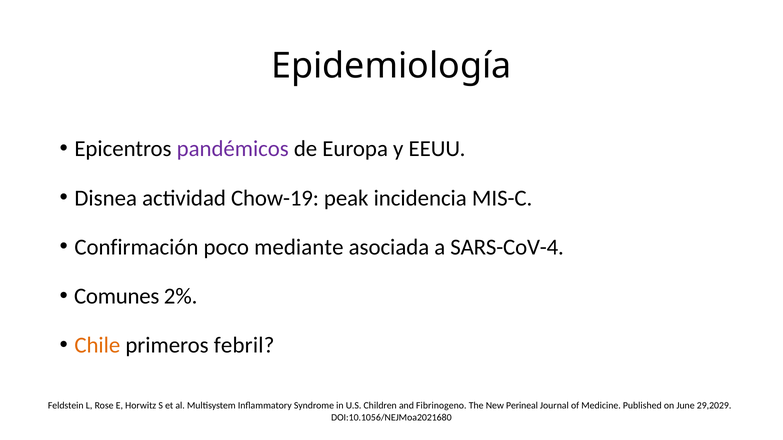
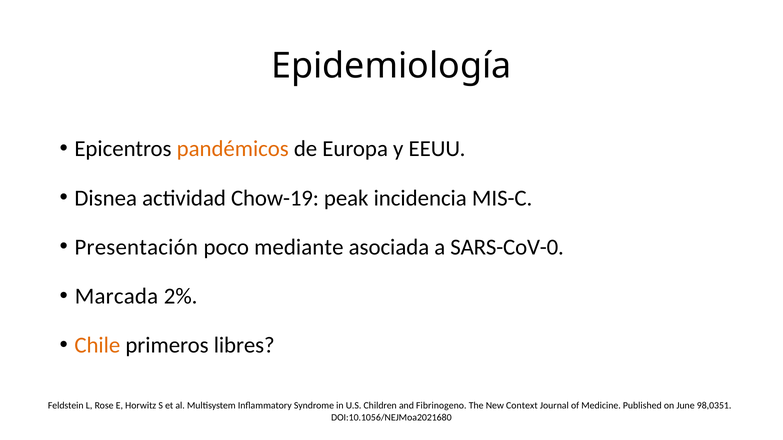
pandémicos colour: purple -> orange (233, 149)
Confirmación: Confirmación -> Presentación (136, 247)
SARS-CoV-4: SARS-CoV-4 -> SARS-CoV-0 (507, 247)
Comunes: Comunes -> Marcada (116, 297)
febril: febril -> libres (244, 346)
Perineal: Perineal -> Context (522, 406)
29,2029: 29,2029 -> 98,0351 (714, 406)
